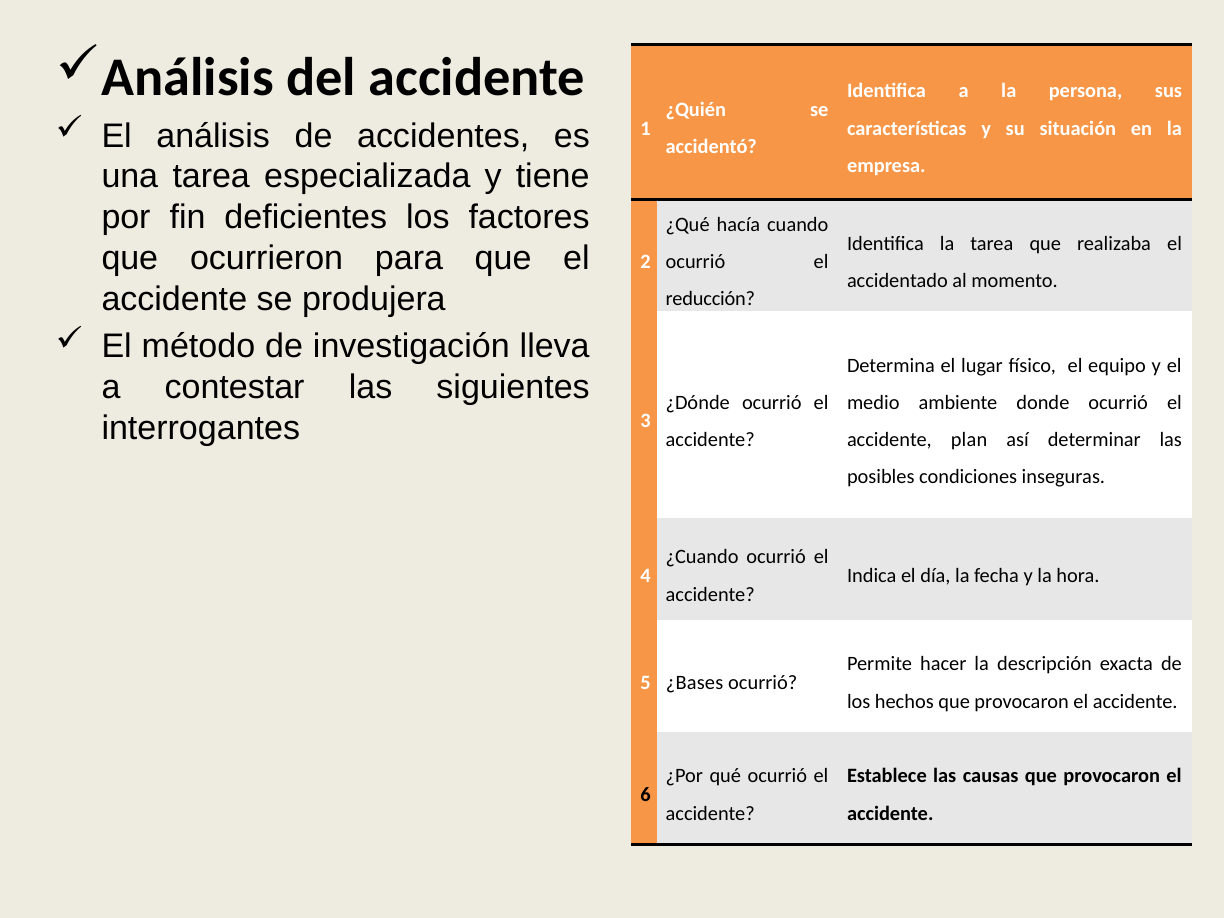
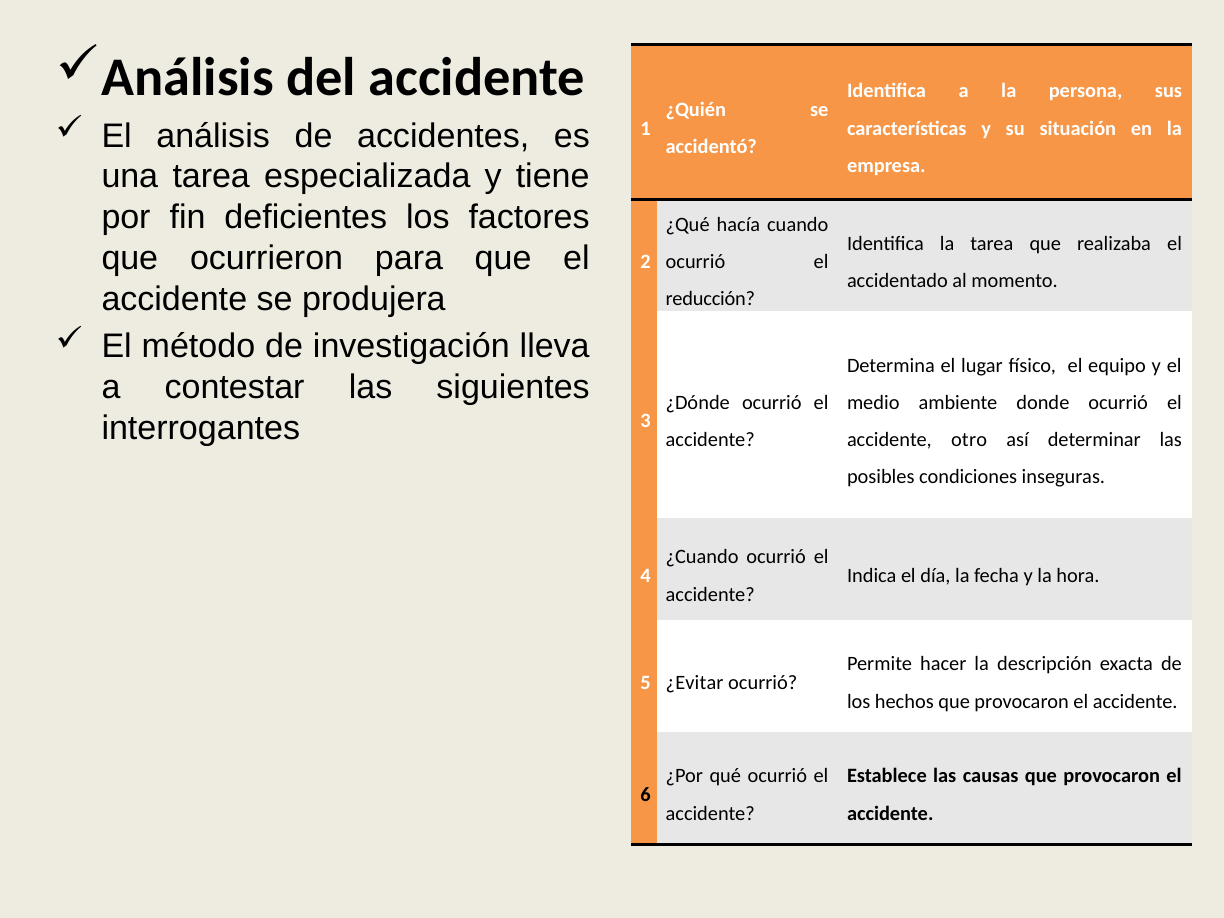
plan: plan -> otro (969, 440)
¿Bases: ¿Bases -> ¿Evitar (695, 683)
